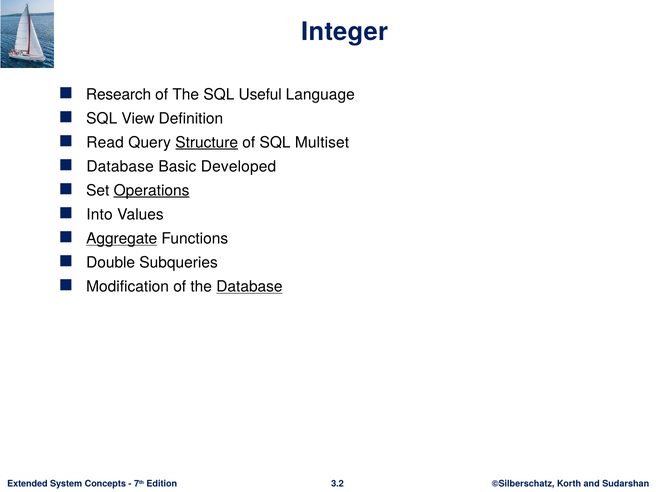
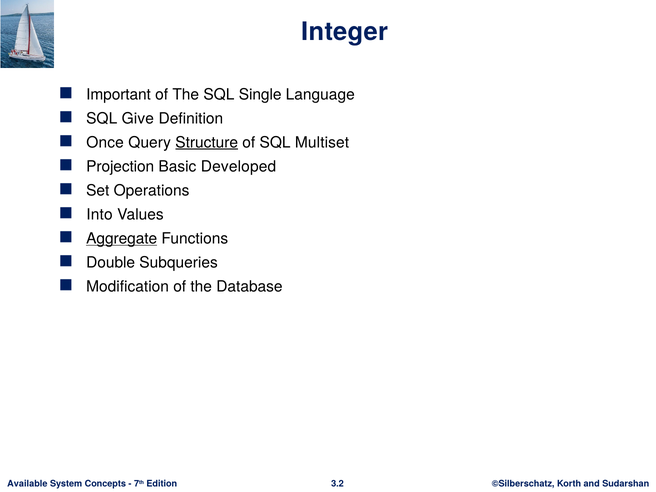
Research: Research -> Important (119, 94)
Useful: Useful -> Single (260, 94)
View: View -> Give (138, 118)
Read: Read -> Once (105, 142)
Database: Database -> Projection (120, 167)
Operations underline: present -> none (152, 191)
Database underline: present -> none (249, 287)
Extended: Extended -> Available (27, 484)
